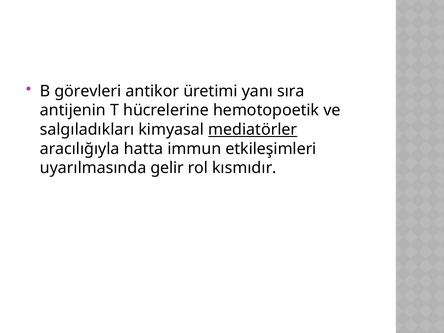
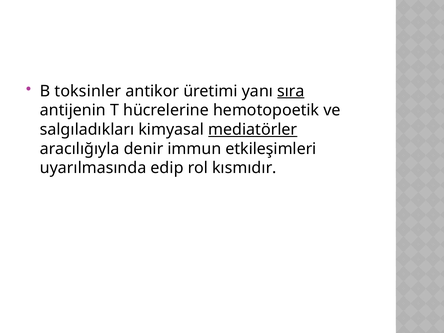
görevleri: görevleri -> toksinler (88, 91)
sıra underline: none -> present (291, 91)
hatta: hatta -> denir (144, 149)
gelir: gelir -> edip (167, 168)
